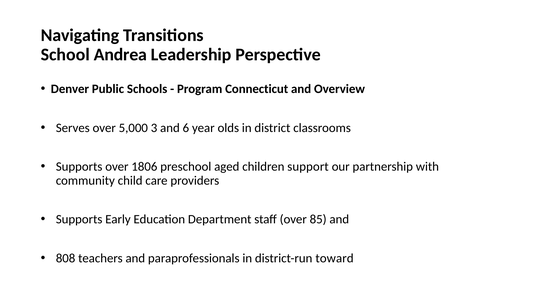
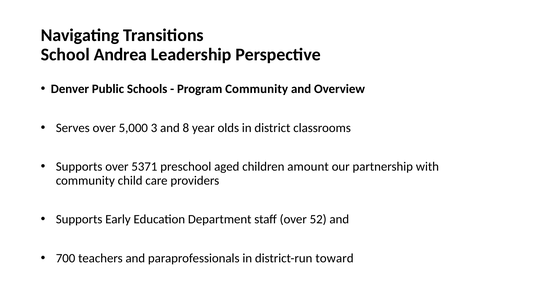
Program Connecticut: Connecticut -> Community (257, 89)
6: 6 -> 8 (186, 128)
1806: 1806 -> 5371 (144, 167)
support: support -> amount (308, 167)
85: 85 -> 52 (318, 219)
808: 808 -> 700 (66, 258)
